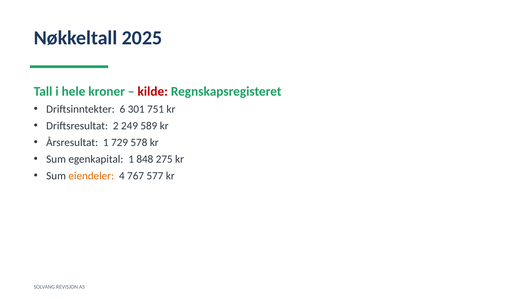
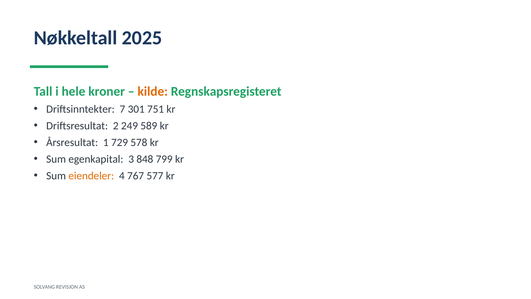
kilde colour: red -> orange (153, 91)
6: 6 -> 7 (122, 109)
egenkapital 1: 1 -> 3 (131, 159)
275: 275 -> 799 (164, 159)
